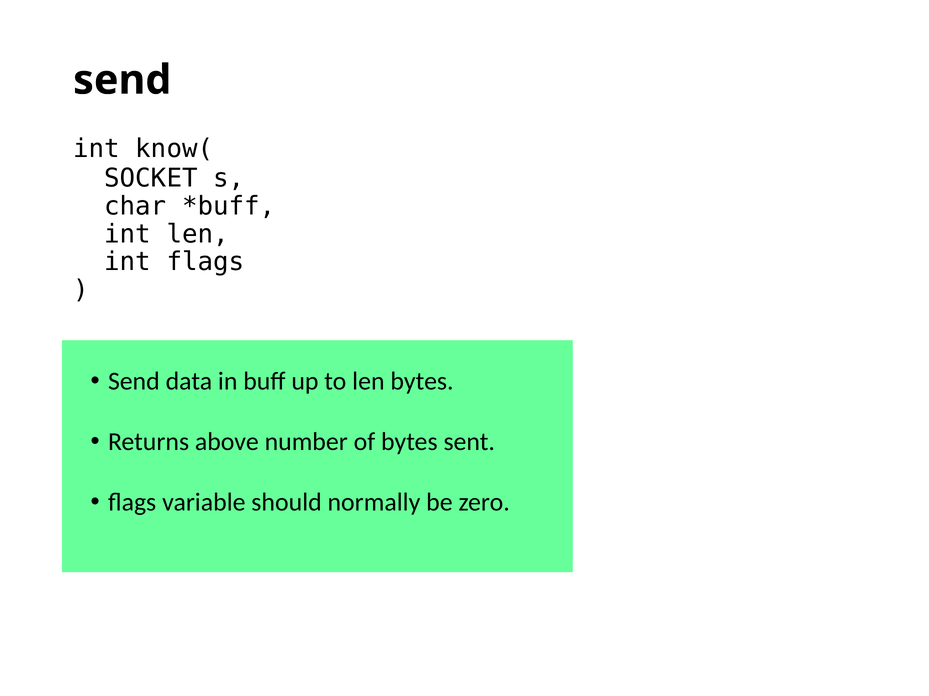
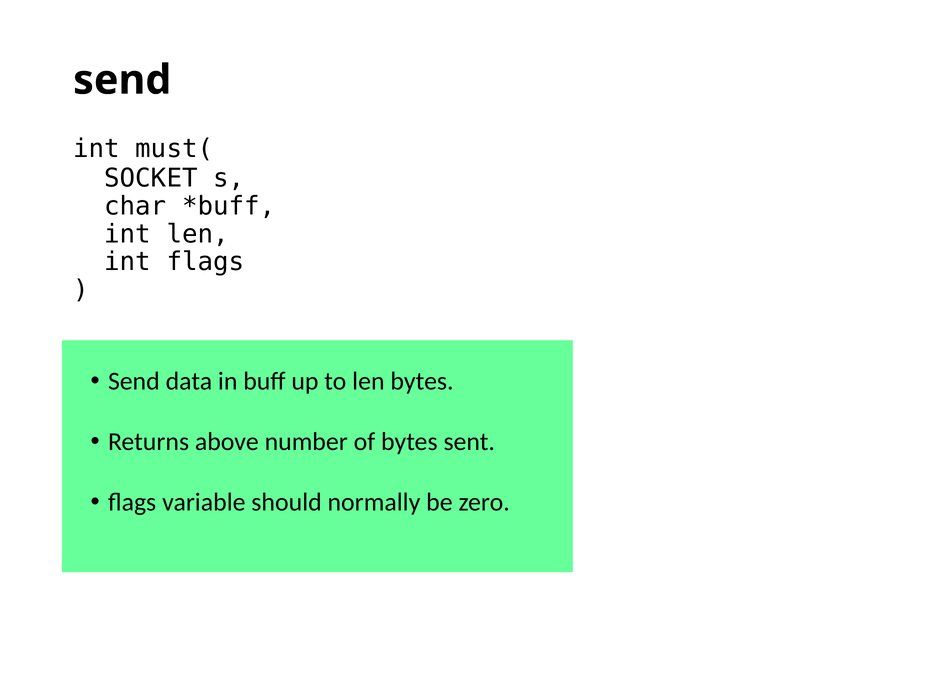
know(: know( -> must( (174, 149)
